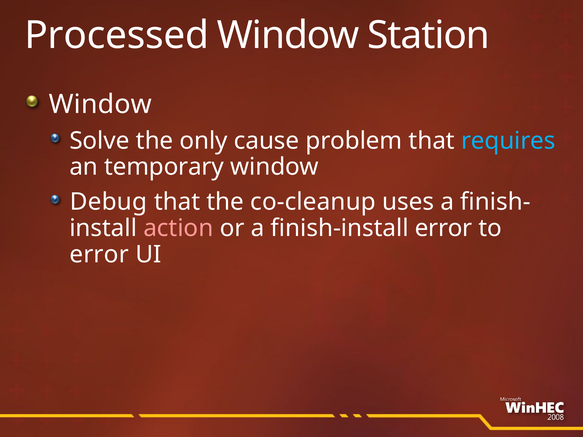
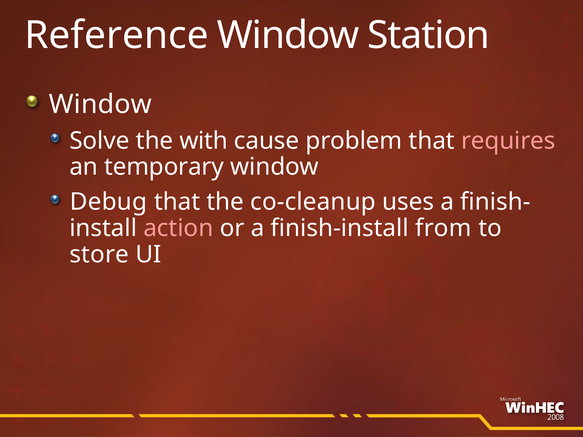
Processed: Processed -> Reference (117, 35)
only: only -> with (204, 141)
requires colour: light blue -> pink (508, 141)
finish-install error: error -> from (443, 228)
error: error -> store (99, 254)
